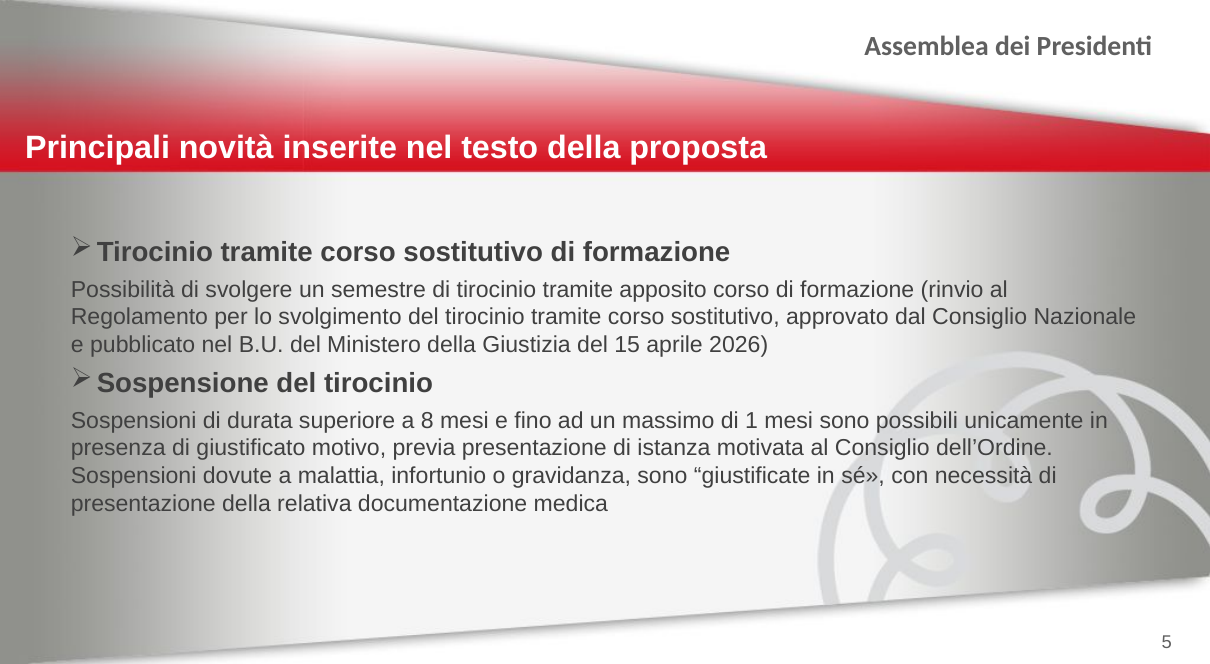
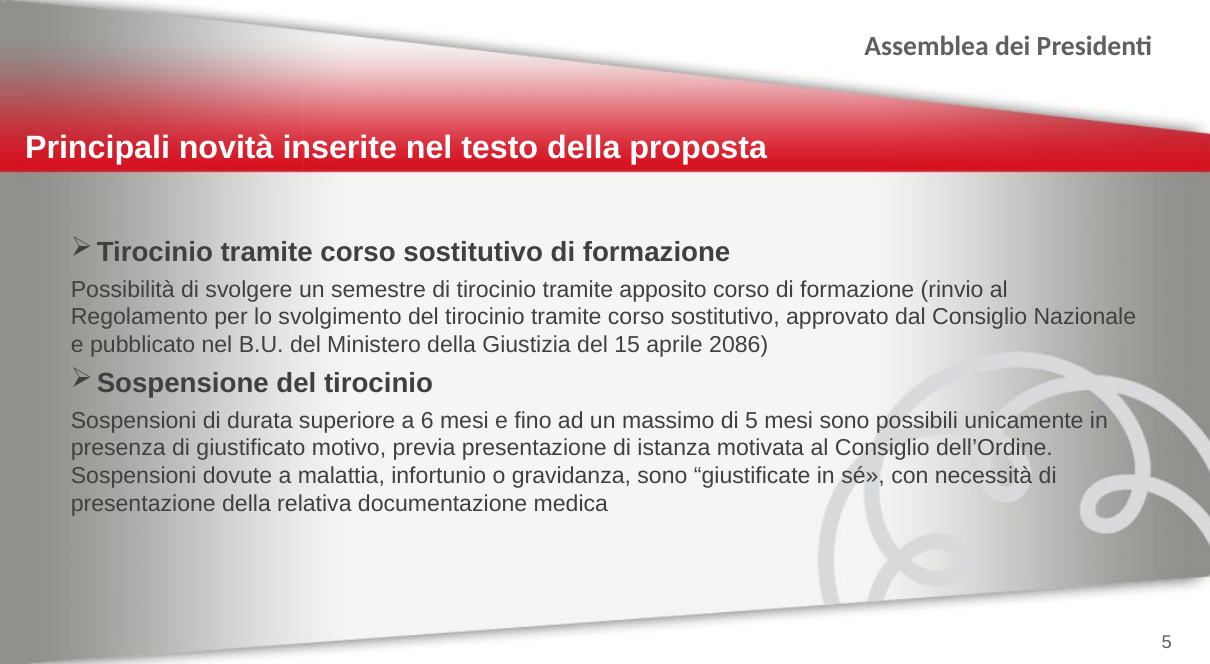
2026: 2026 -> 2086 (739, 345)
8: 8 -> 6 (427, 420)
di 1: 1 -> 5 (752, 420)
